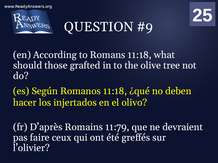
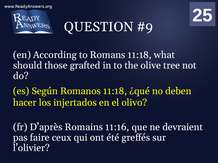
11:79: 11:79 -> 11:16 (117, 127)
